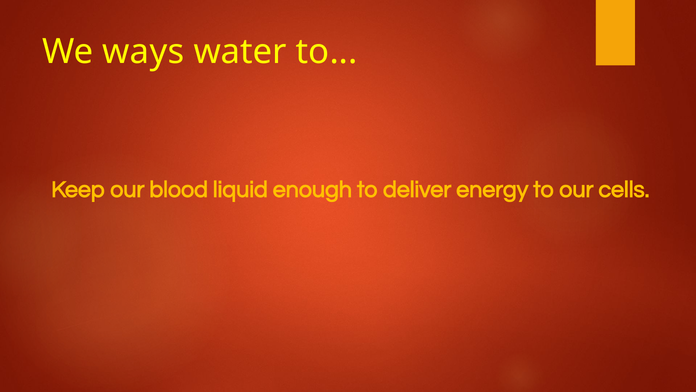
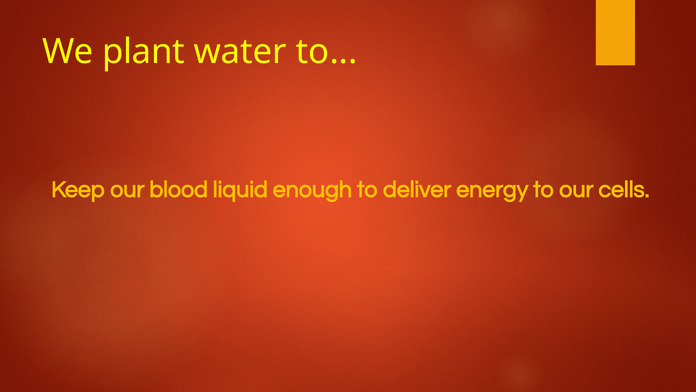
ways: ways -> plant (144, 52)
